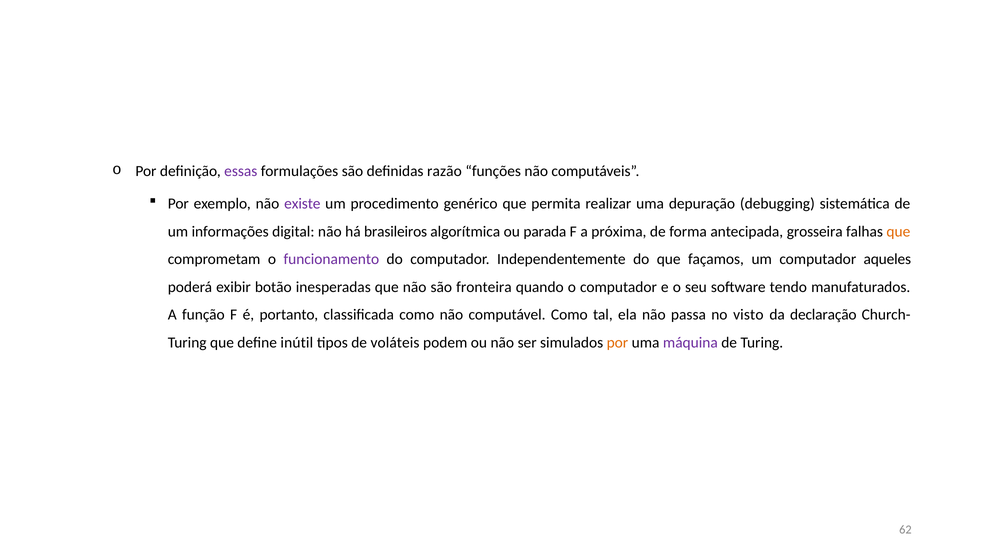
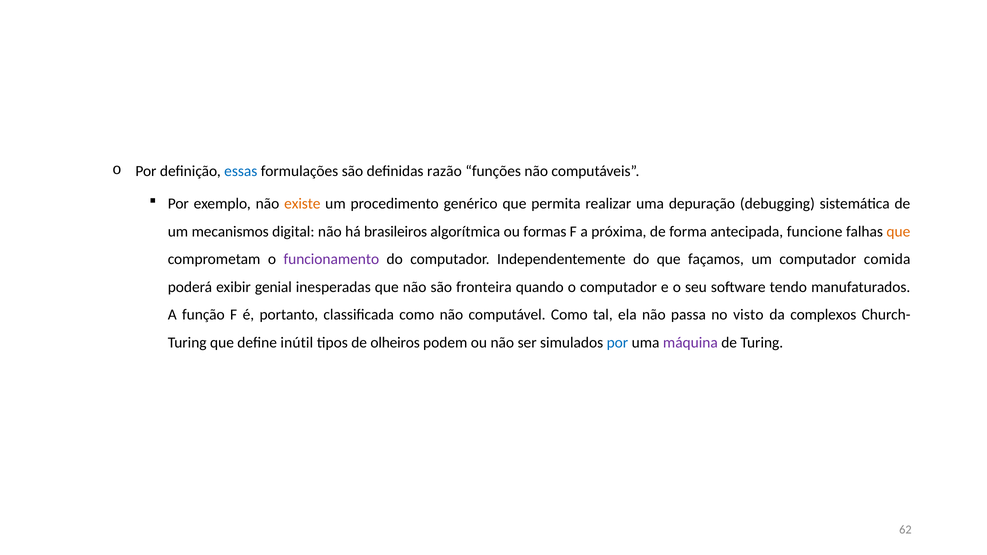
essas colour: purple -> blue (241, 171)
existe colour: purple -> orange (302, 204)
informações: informações -> mecanismos (230, 232)
parada: parada -> formas (545, 232)
grosseira: grosseira -> funcione (815, 232)
aqueles: aqueles -> comida (887, 259)
botão: botão -> genial (273, 287)
declaração: declaração -> complexos (823, 315)
voláteis: voláteis -> olheiros (395, 343)
por colour: orange -> blue (617, 343)
